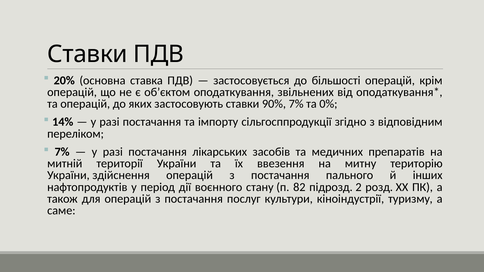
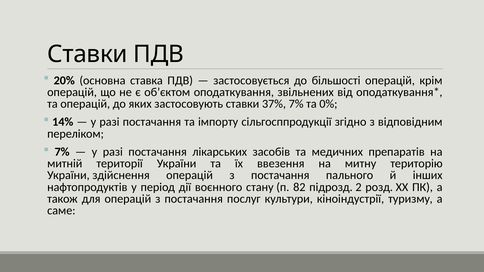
90%: 90% -> 37% (274, 104)
